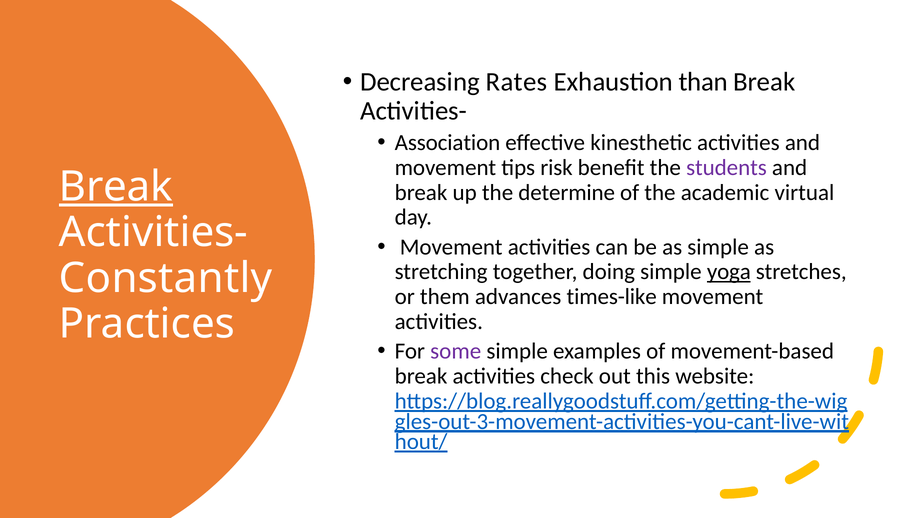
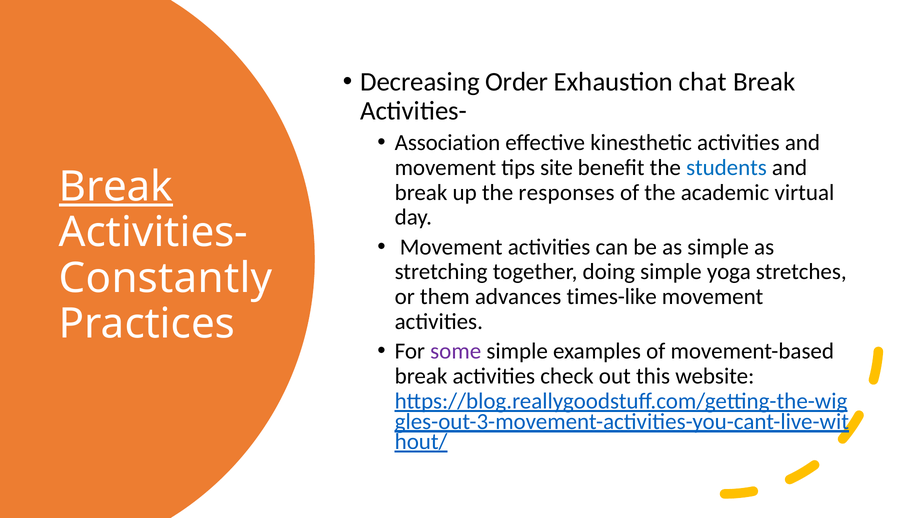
Rates: Rates -> Order (517, 82)
than: than -> chat (703, 82)
risk: risk -> site (557, 168)
students colour: purple -> blue (726, 168)
determine: determine -> responses (566, 192)
yoga underline: present -> none (729, 272)
